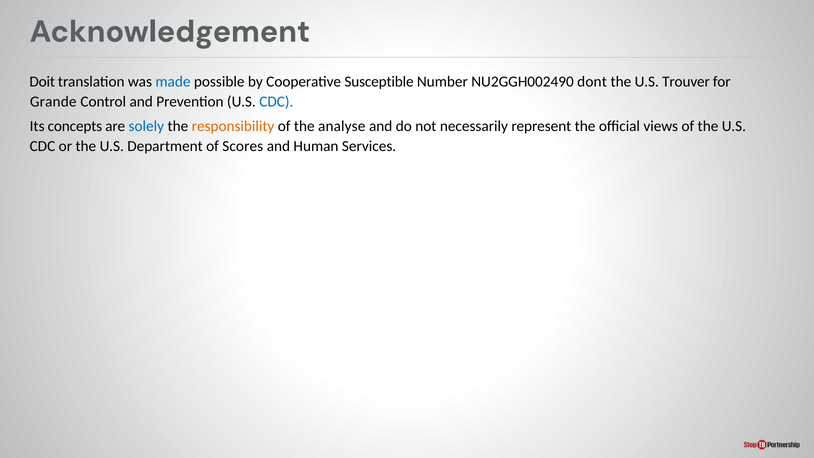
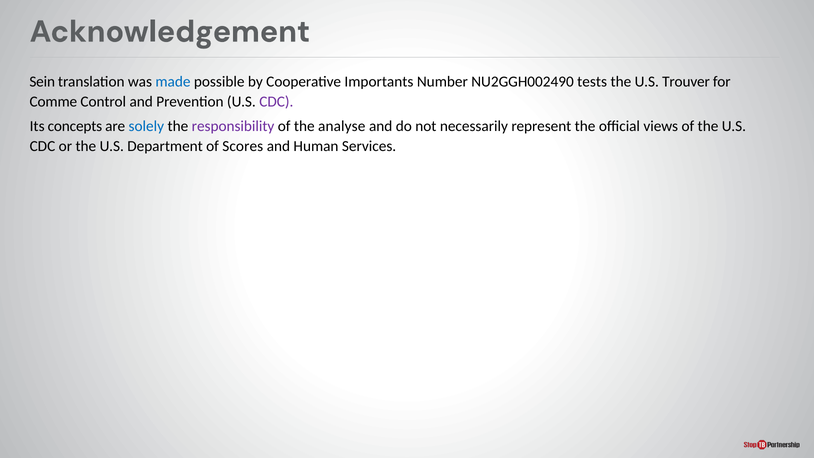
Doit: Doit -> Sein (42, 81)
Susceptible: Susceptible -> Importants (379, 81)
dont: dont -> tests (592, 81)
Grande: Grande -> Comme (53, 102)
CDC colour: blue -> purple (276, 102)
responsibility colour: orange -> purple (233, 126)
